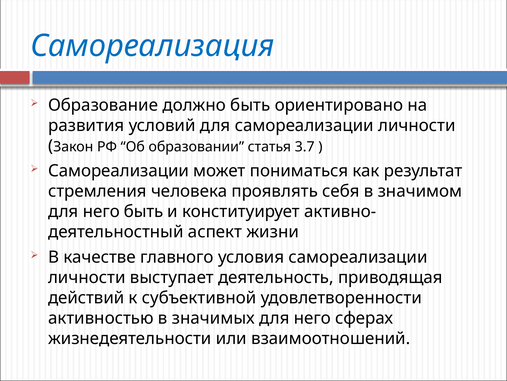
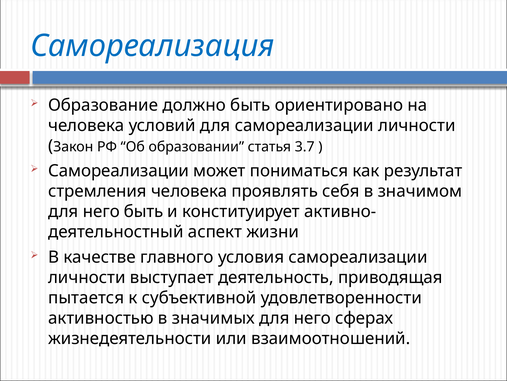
развития: развития -> человека (86, 125)
действий: действий -> пытается (86, 297)
